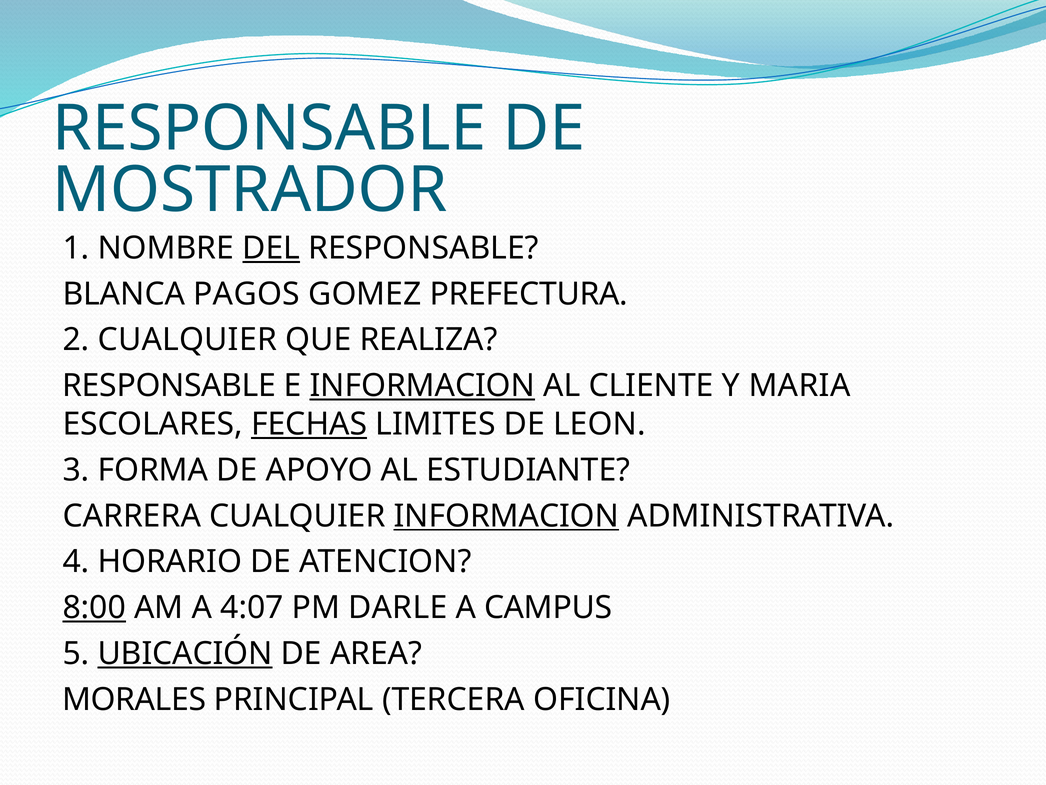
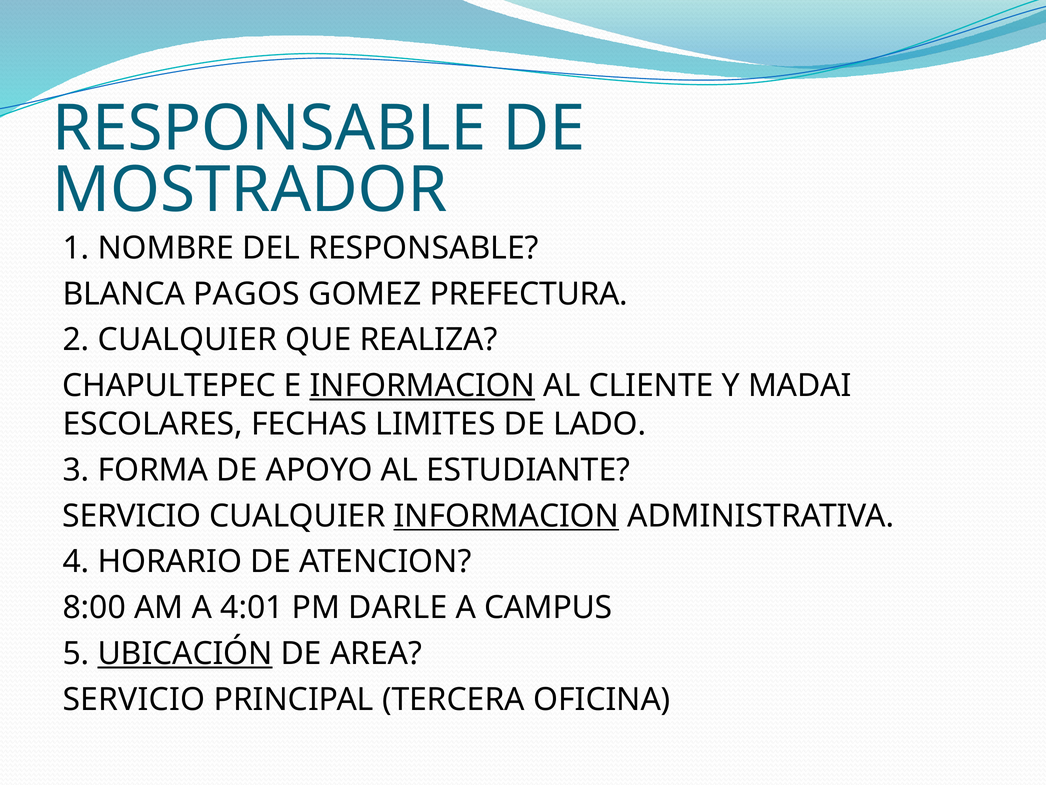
DEL underline: present -> none (271, 248)
RESPONSABLE: RESPONSABLE -> CHAPULTEPEC (169, 386)
MARIA: MARIA -> MADAI (800, 386)
FECHAS underline: present -> none (309, 424)
LEON: LEON -> LADO (600, 424)
CARRERA: CARRERA -> SERVICIO (132, 516)
8:00 underline: present -> none (94, 607)
4:07: 4:07 -> 4:01 (252, 607)
MORALES: MORALES -> SERVICIO (134, 699)
